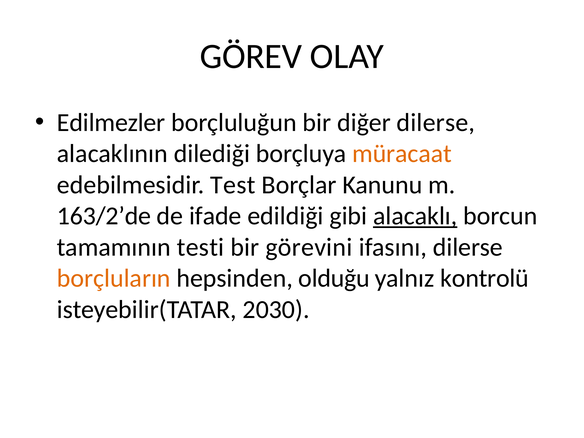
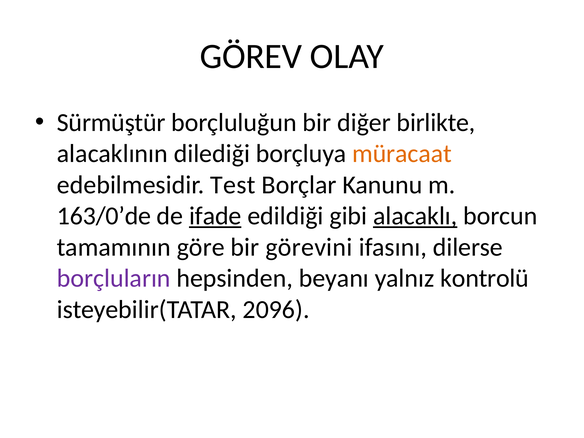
Edilmezler: Edilmezler -> Sürmüştür (111, 123)
diğer dilerse: dilerse -> birlikte (436, 123)
163/2’de: 163/2’de -> 163/0’de (104, 216)
ifade underline: none -> present (215, 216)
testi: testi -> göre (201, 247)
borçluların colour: orange -> purple (114, 278)
olduğu: olduğu -> beyanı (334, 278)
2030: 2030 -> 2096 (276, 309)
